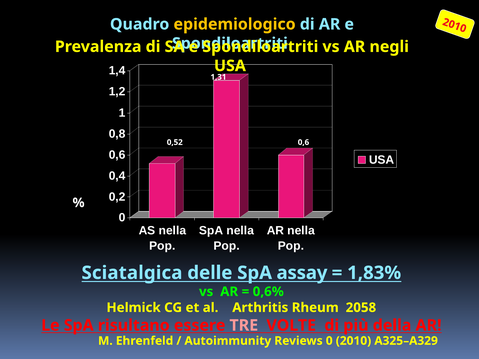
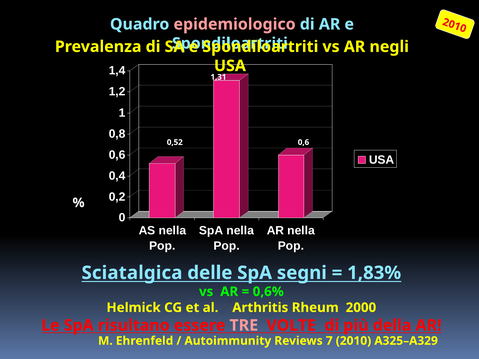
epidemiologico colour: yellow -> pink (235, 24)
assay: assay -> segni (302, 273)
2058: 2058 -> 2000 (361, 308)
Reviews 0: 0 -> 7 (329, 341)
